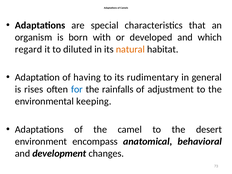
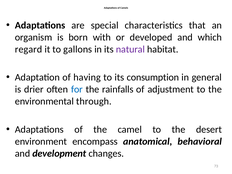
diluted: diluted -> gallons (78, 49)
natural colour: orange -> purple (130, 49)
rudimentary: rudimentary -> consumption (153, 77)
rises: rises -> drier (34, 89)
keeping: keeping -> through (94, 101)
